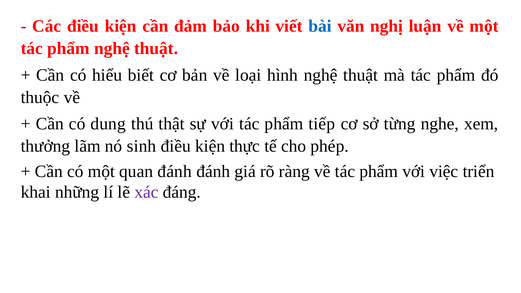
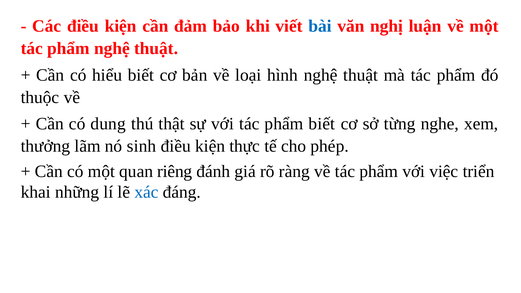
phẩm tiếp: tiếp -> biết (322, 124)
quan đánh: đánh -> riêng (175, 171)
xác colour: purple -> blue (146, 192)
